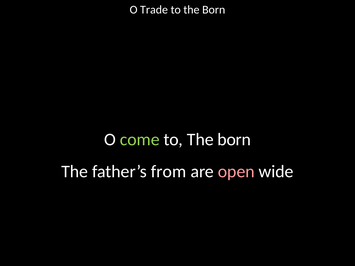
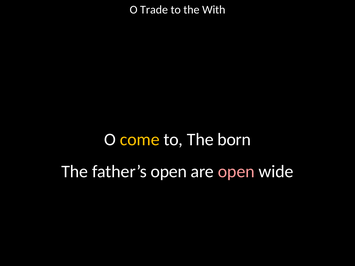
Born: Born -> With (214, 10)
come colour: light green -> yellow (140, 140)
father’s from: from -> open (169, 172)
